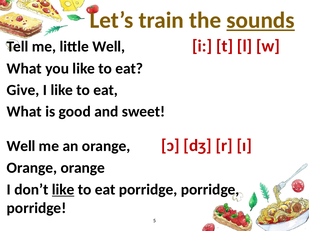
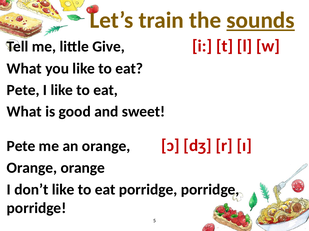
little Well: Well -> Give (109, 47)
Give: Give -> Pete (23, 90)
Well: Well -> Pete (21, 146)
like underline: present -> none (63, 190)
